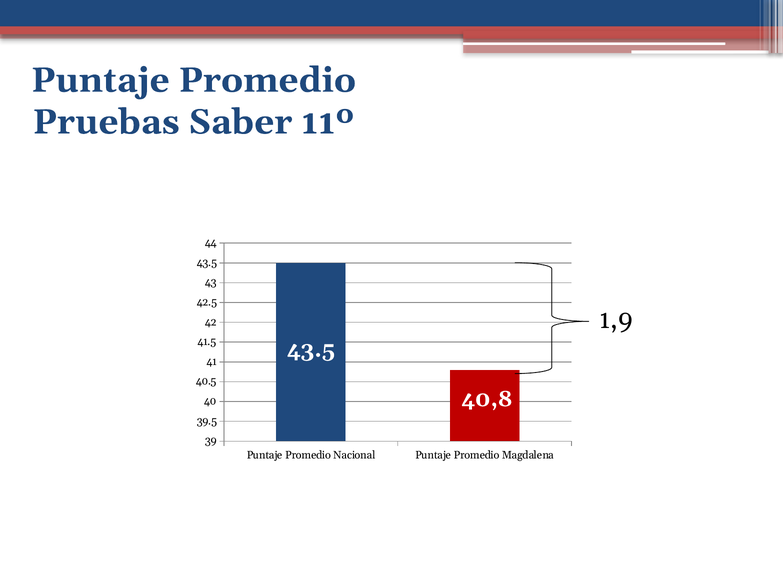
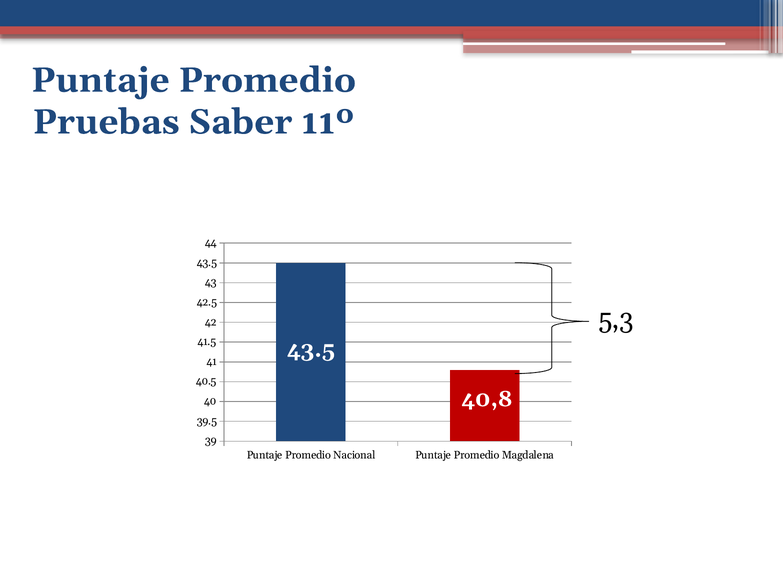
1,9: 1,9 -> 5,3 (616, 320)
